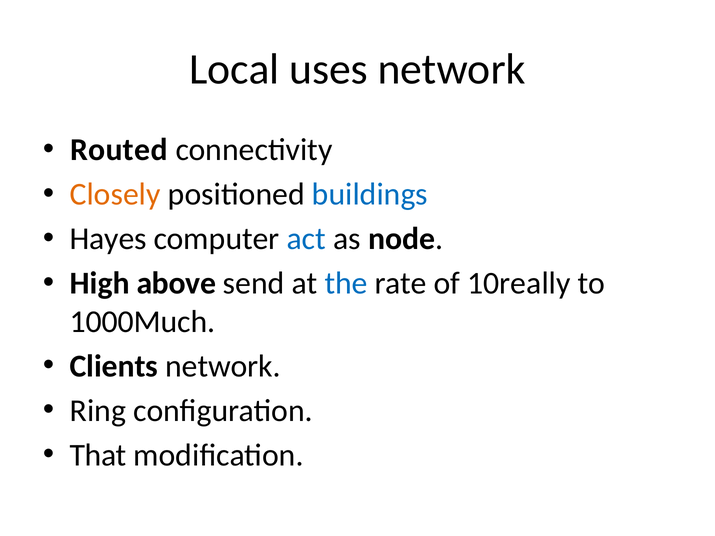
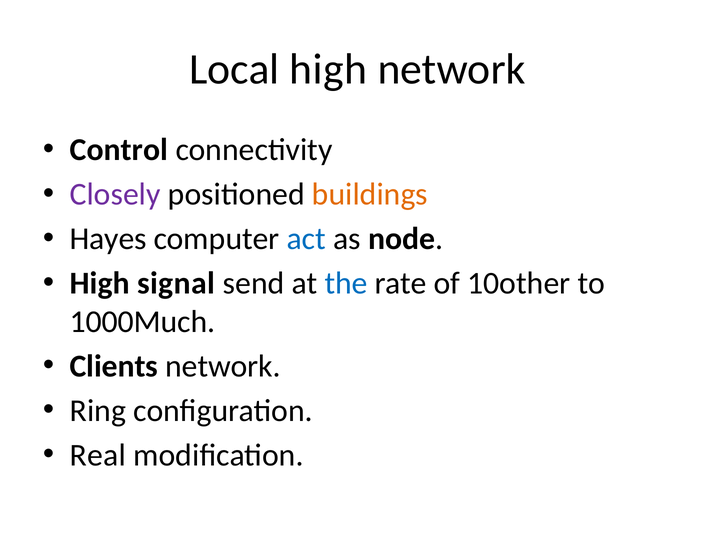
Local uses: uses -> high (328, 69)
Routed: Routed -> Control (119, 150)
Closely colour: orange -> purple (115, 195)
buildings colour: blue -> orange (370, 195)
above: above -> signal (176, 284)
10really: 10really -> 10other (519, 284)
That: That -> Real (98, 455)
